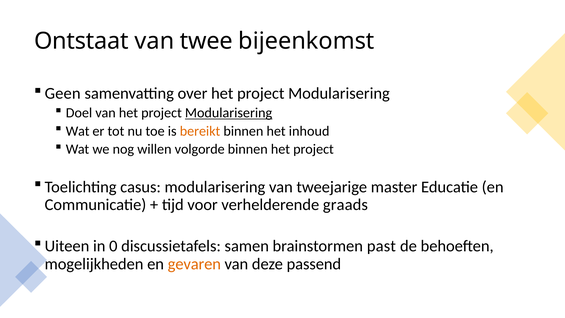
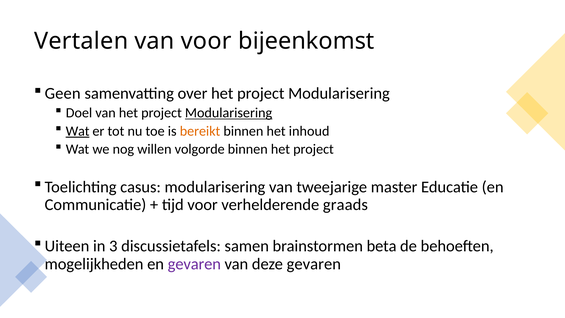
Ontstaat: Ontstaat -> Vertalen (81, 41)
van twee: twee -> voor (206, 41)
Wat underline: none -> present (78, 131)
0: 0 -> 3 (113, 246)
past: past -> beta (382, 246)
gevaren colour: orange -> purple (194, 264)
deze passend: passend -> gevaren (314, 264)
